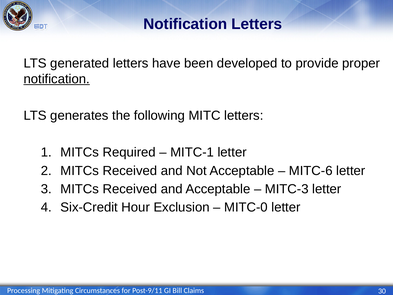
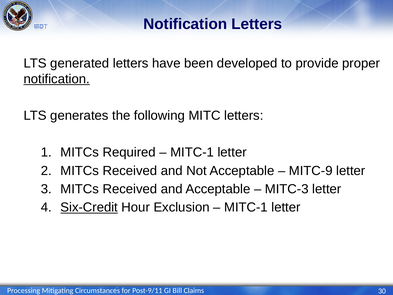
MITC-6: MITC-6 -> MITC-9 (311, 171)
Six-Credit underline: none -> present (89, 207)
MITC-0: MITC-0 -> MITC-1 (246, 207)
